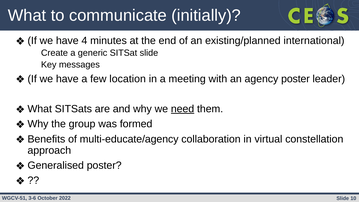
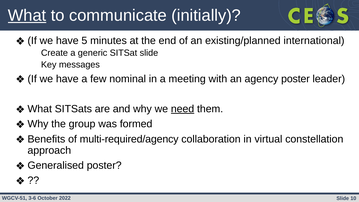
What underline: none -> present (27, 15)
4: 4 -> 5 (84, 41)
location: location -> nominal (128, 79)
multi-educate/agency: multi-educate/agency -> multi-required/agency (129, 139)
